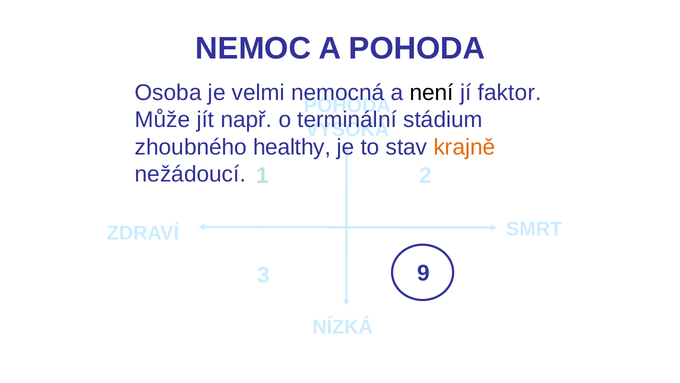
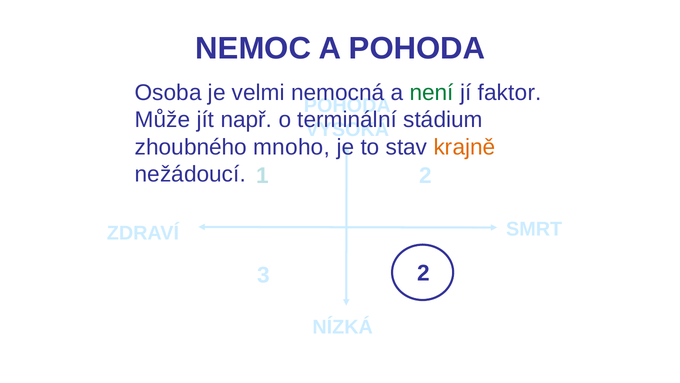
není colour: black -> green (432, 92)
healthy: healthy -> mnoho (292, 147)
3 9: 9 -> 2 (423, 273)
